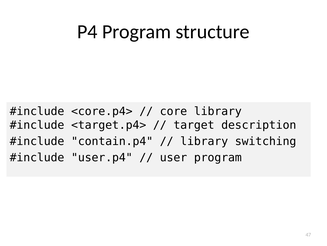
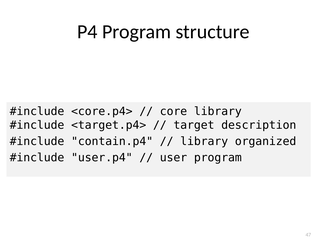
switching: switching -> organized (266, 141)
